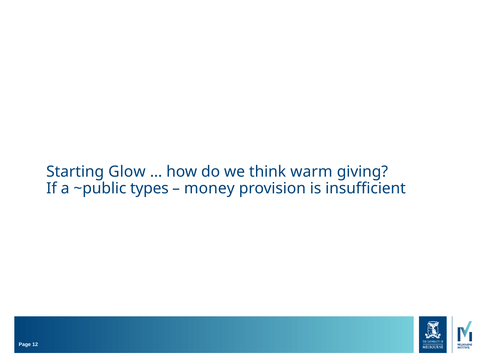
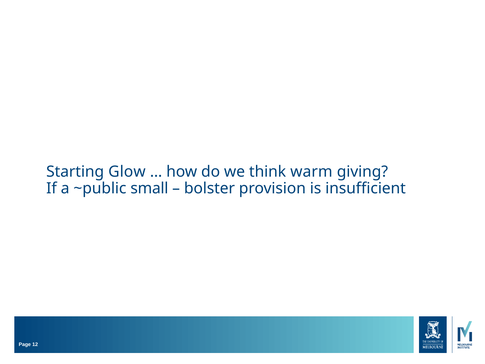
types: types -> small (149, 188)
money: money -> bolster (209, 188)
